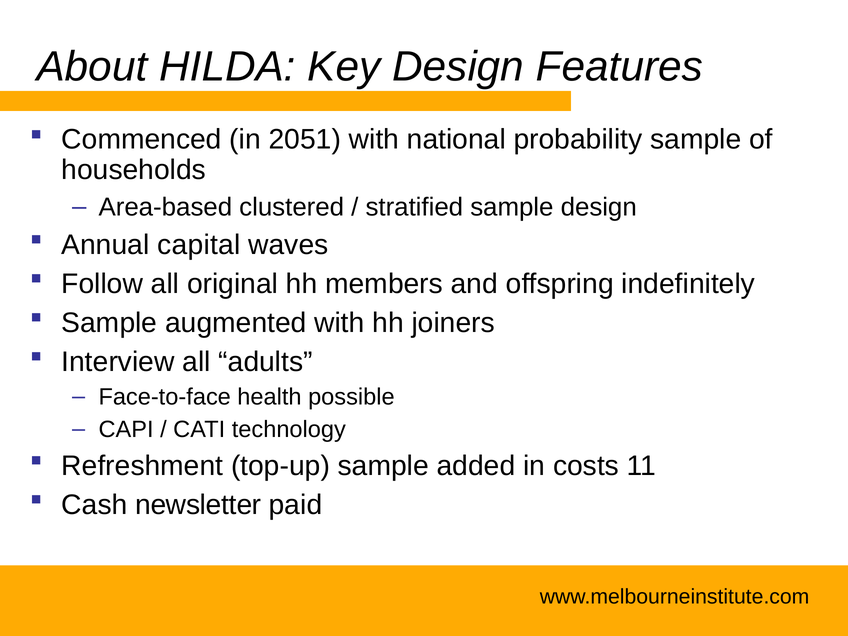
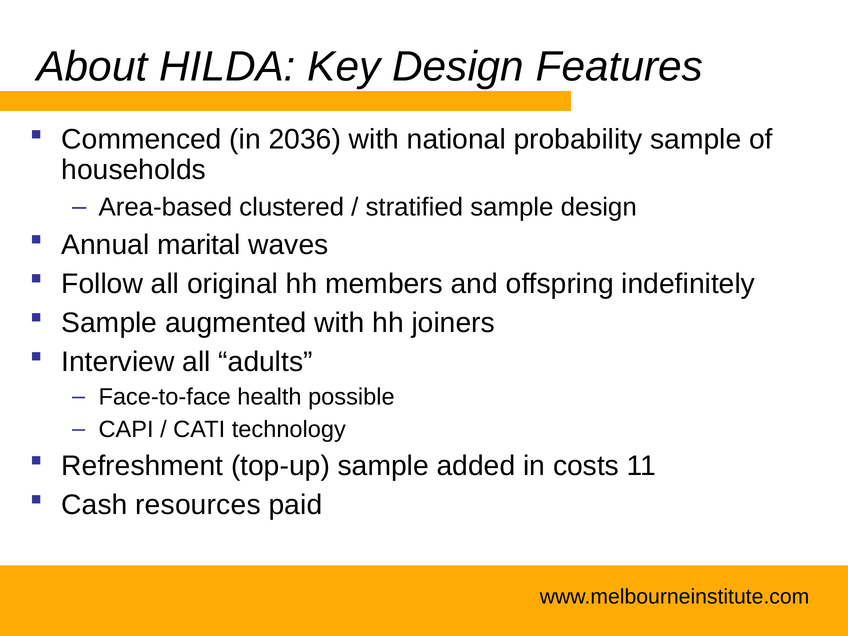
2051: 2051 -> 2036 (305, 139)
capital: capital -> marital (199, 245)
newsletter: newsletter -> resources (198, 505)
